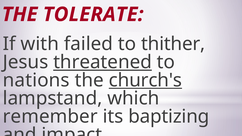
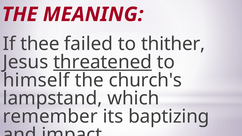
TOLERATE: TOLERATE -> MEANING (93, 14)
with: with -> thee (40, 44)
nations: nations -> himself (36, 80)
church's underline: present -> none (145, 80)
